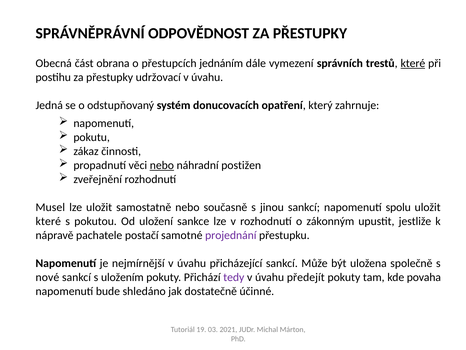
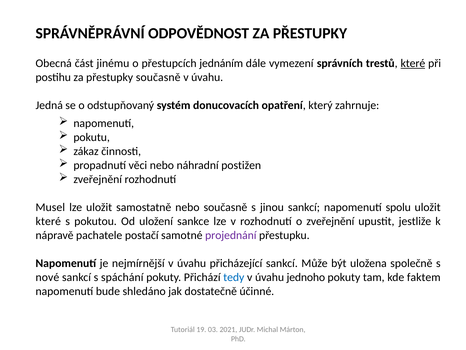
obrana: obrana -> jinému (113, 63)
přestupky udržovací: udržovací -> současně (158, 77)
nebo underline: present -> none (162, 165)
o zákonným: zákonným -> zveřejnění (330, 221)
uložením: uložením -> spáchání (122, 277)
tedy colour: purple -> blue (234, 277)
předejít: předejít -> jednoho (306, 277)
povaha: povaha -> faktem (424, 277)
